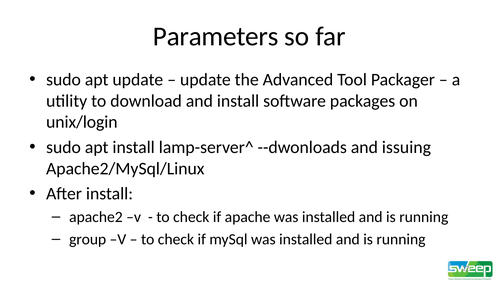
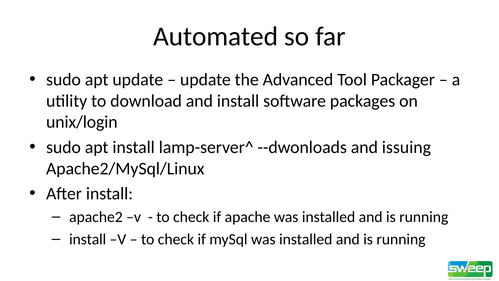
Parameters: Parameters -> Automated (216, 37)
group: group -> install (88, 239)
